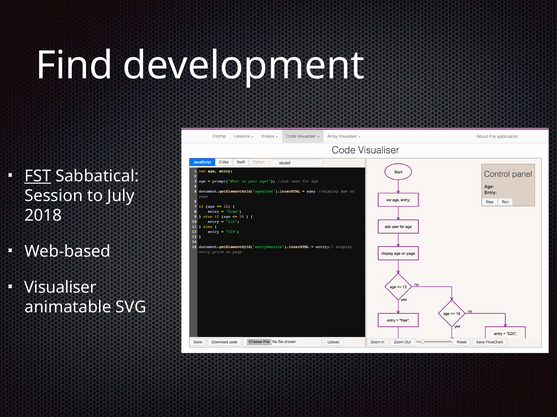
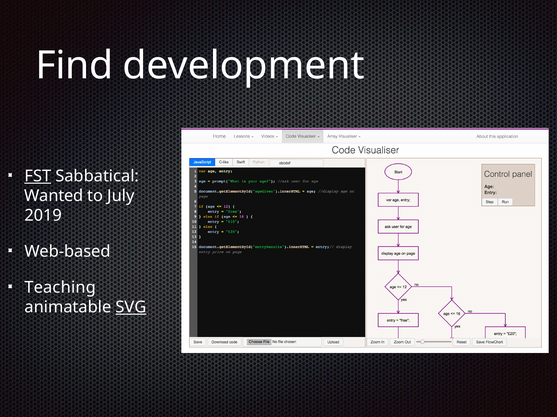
Session: Session -> Wanted (54, 196)
2018: 2018 -> 2019 (43, 216)
Visualiser: Visualiser -> Teaching (60, 288)
SVG underline: none -> present (131, 308)
